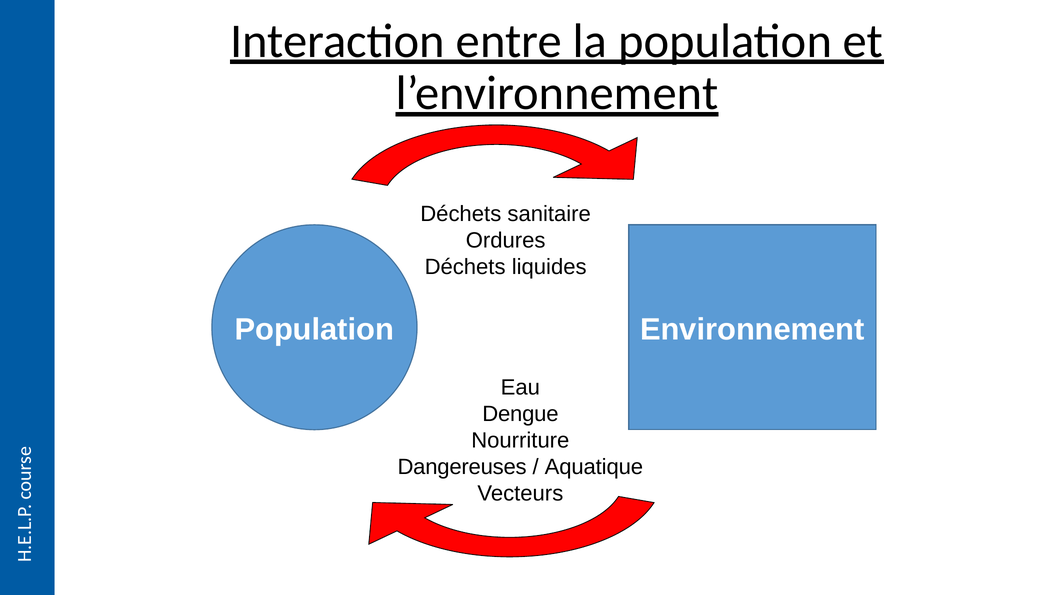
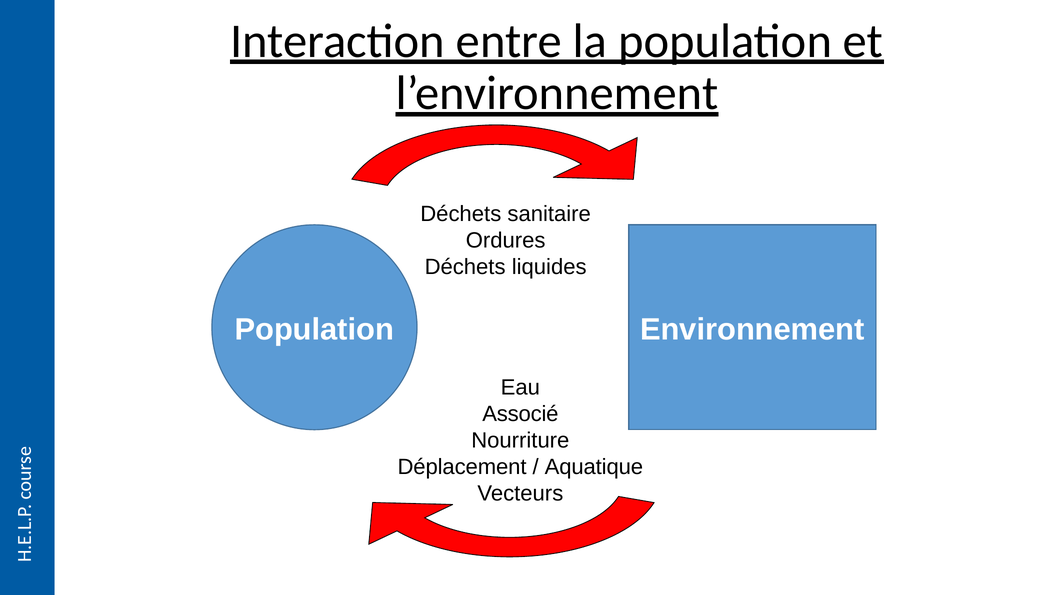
Dengue: Dengue -> Associé (520, 415)
Dangereuses: Dangereuses -> Déplacement (462, 468)
